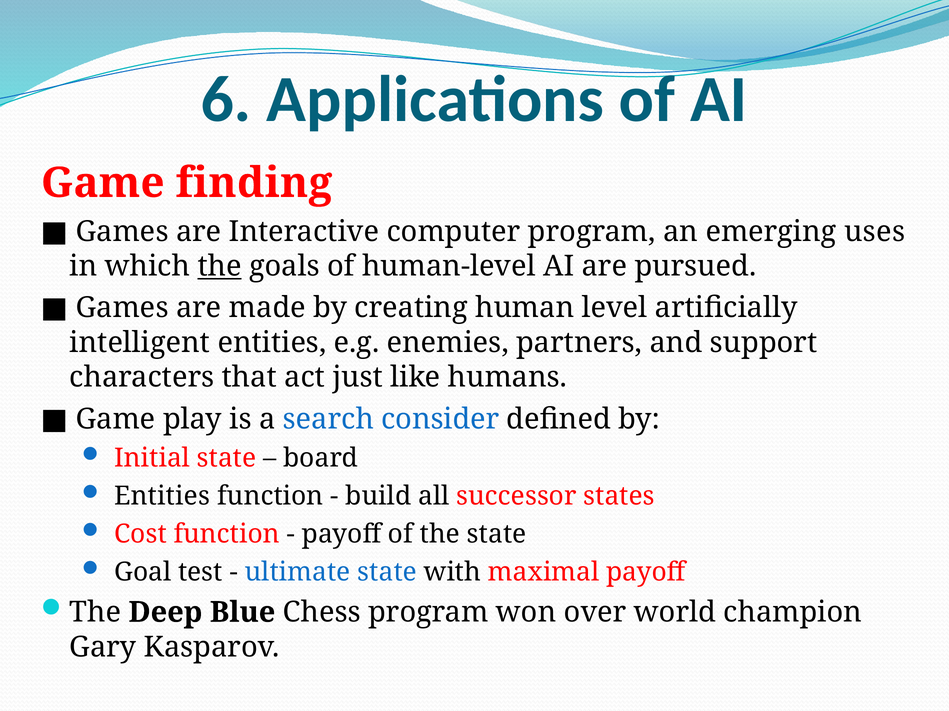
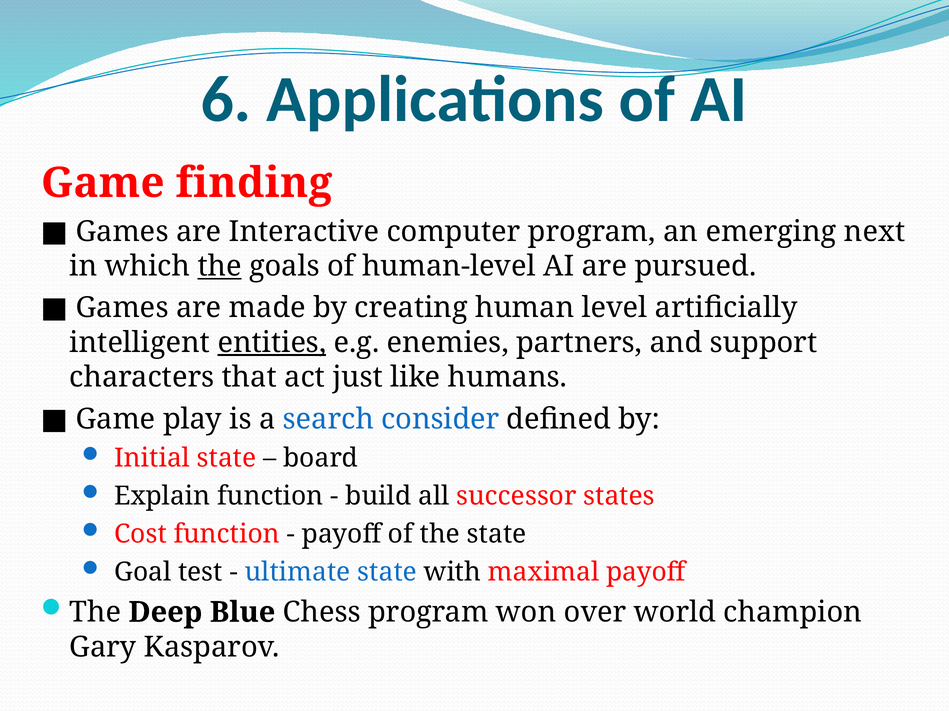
uses: uses -> next (875, 232)
entities underline: none -> present (272, 343)
Entities: Entities -> Explain (162, 497)
